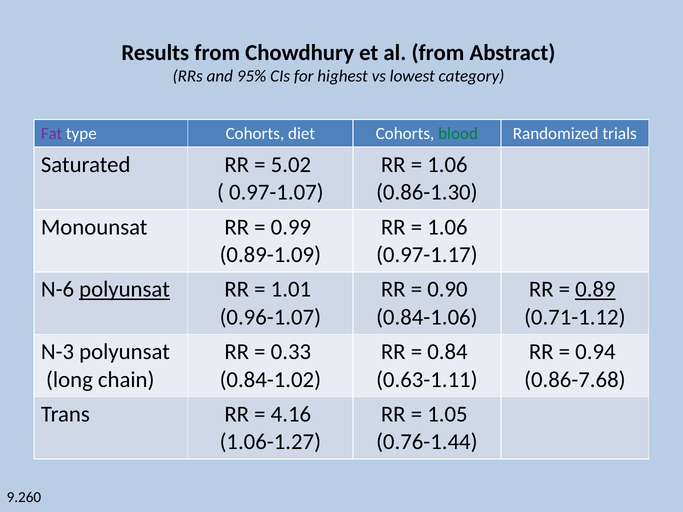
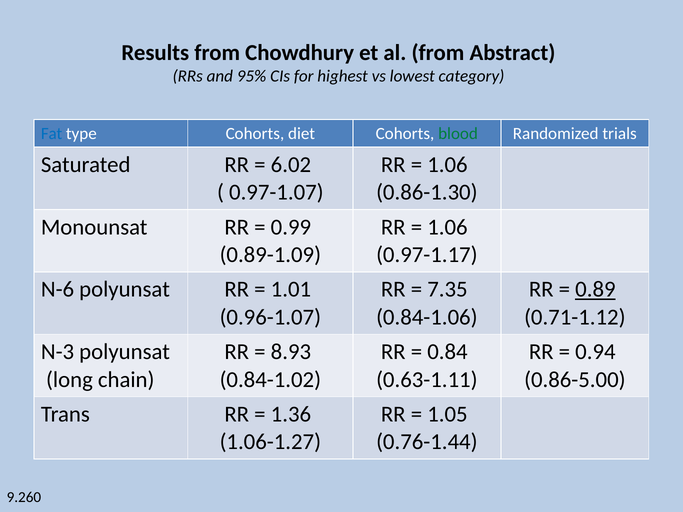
Fat colour: purple -> blue (52, 134)
5.02: 5.02 -> 6.02 (291, 165)
polyunsat underline: present -> none (125, 290)
0.90: 0.90 -> 7.35 (447, 290)
0.33: 0.33 -> 8.93 (291, 352)
0.86-7.68: 0.86-7.68 -> 0.86-5.00 (575, 380)
4.16: 4.16 -> 1.36 (291, 414)
